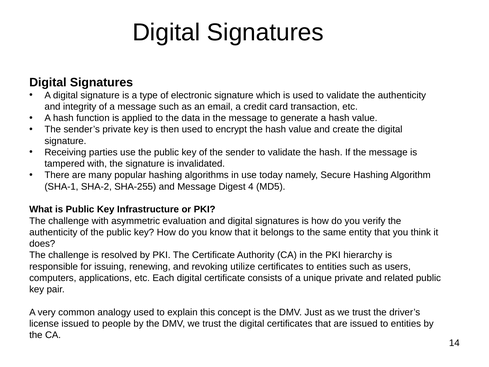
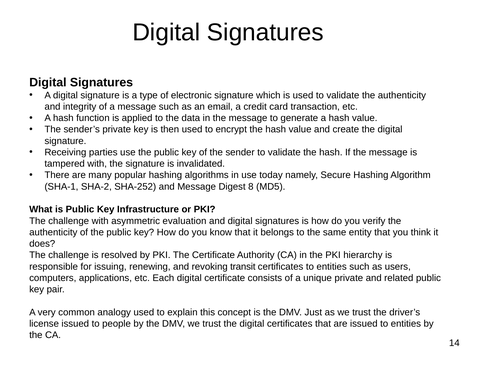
SHA-255: SHA-255 -> SHA-252 (135, 186)
4: 4 -> 8 (251, 186)
utilize: utilize -> transit (243, 266)
